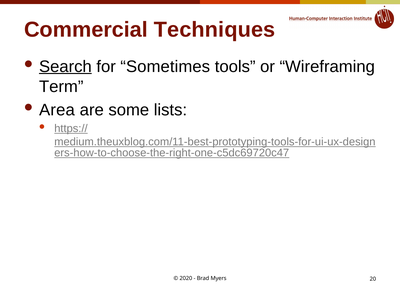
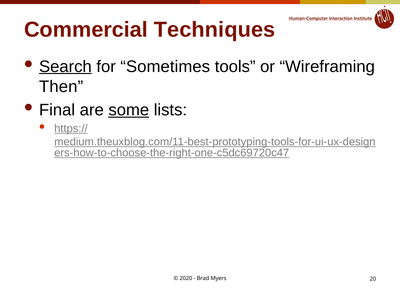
Term: Term -> Then (61, 87)
Area: Area -> Final (57, 110)
some underline: none -> present (129, 110)
